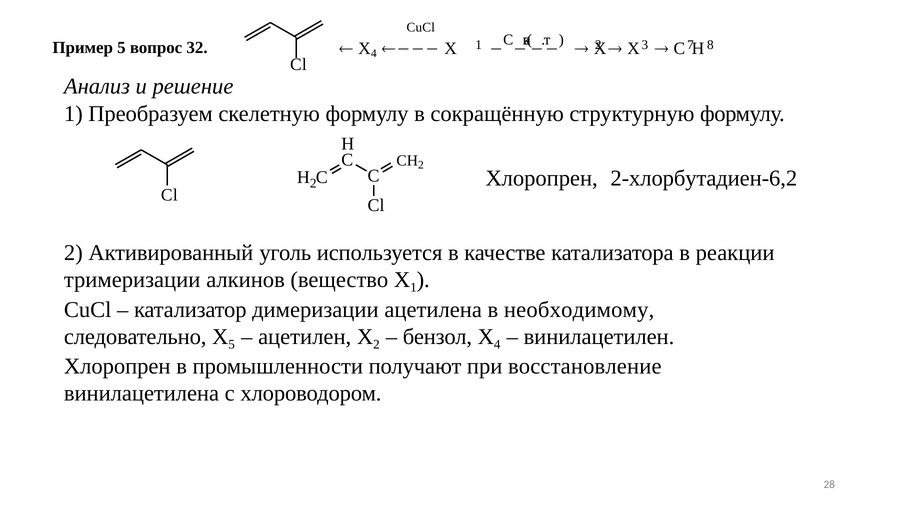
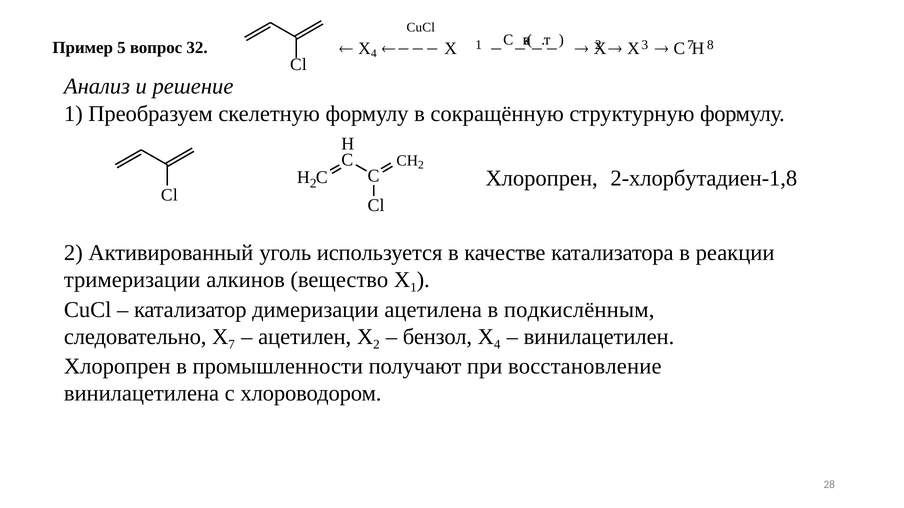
2-хлорбутадиен-6,2: 2-хлорбутадиен-6,2 -> 2-хлорбутадиен-1,8 (704, 179)
необходимому: необходимому -> подкислённым (579, 310)
X 5: 5 -> 7 (232, 345)
